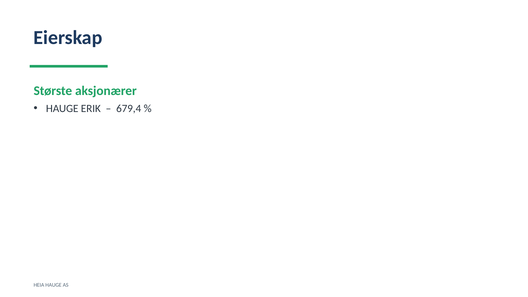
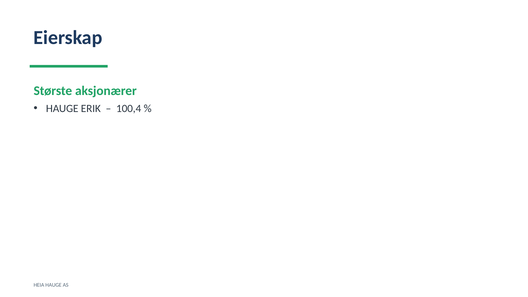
679,4: 679,4 -> 100,4 (129, 109)
